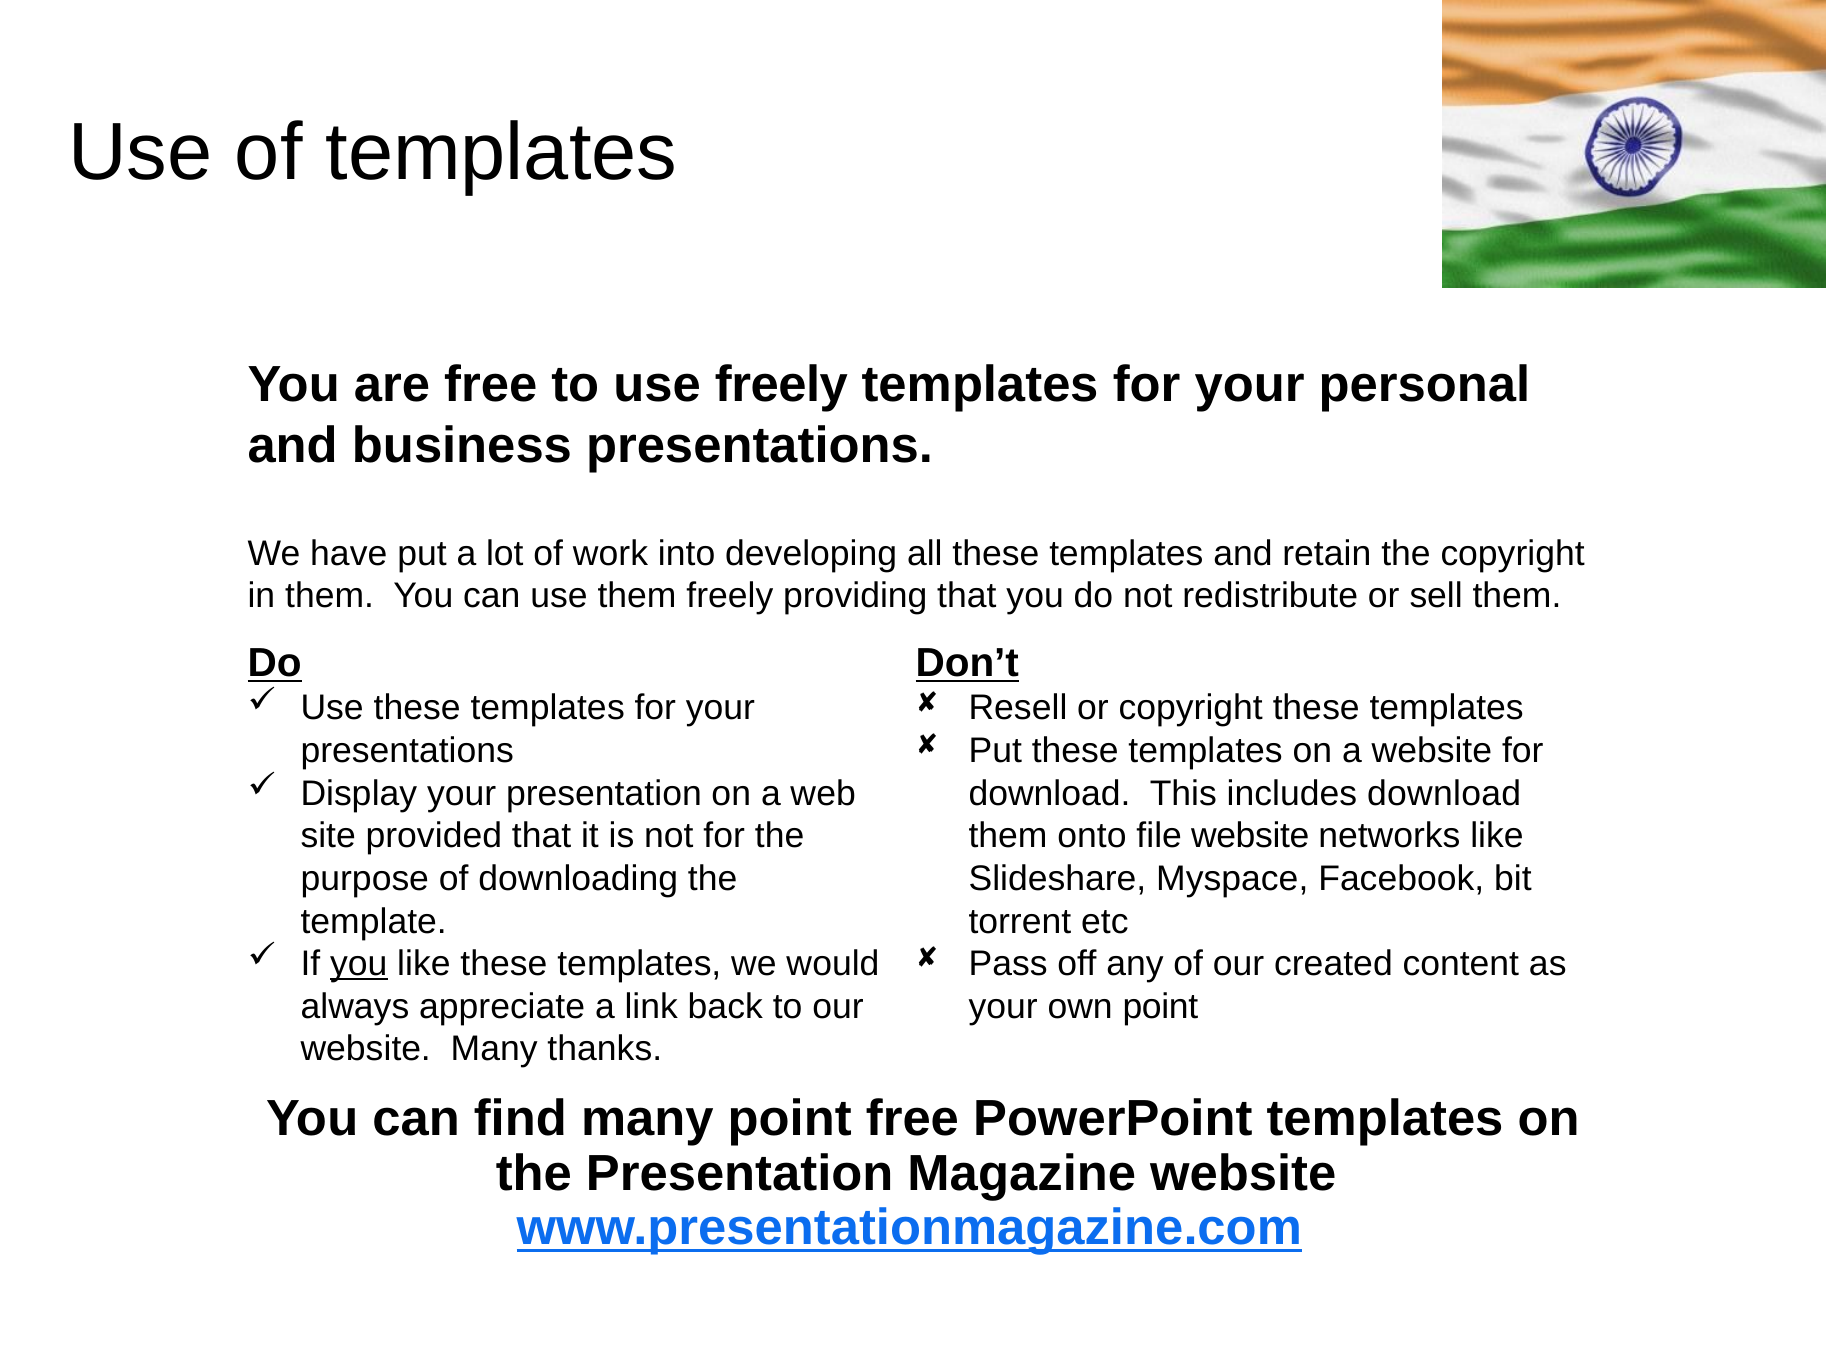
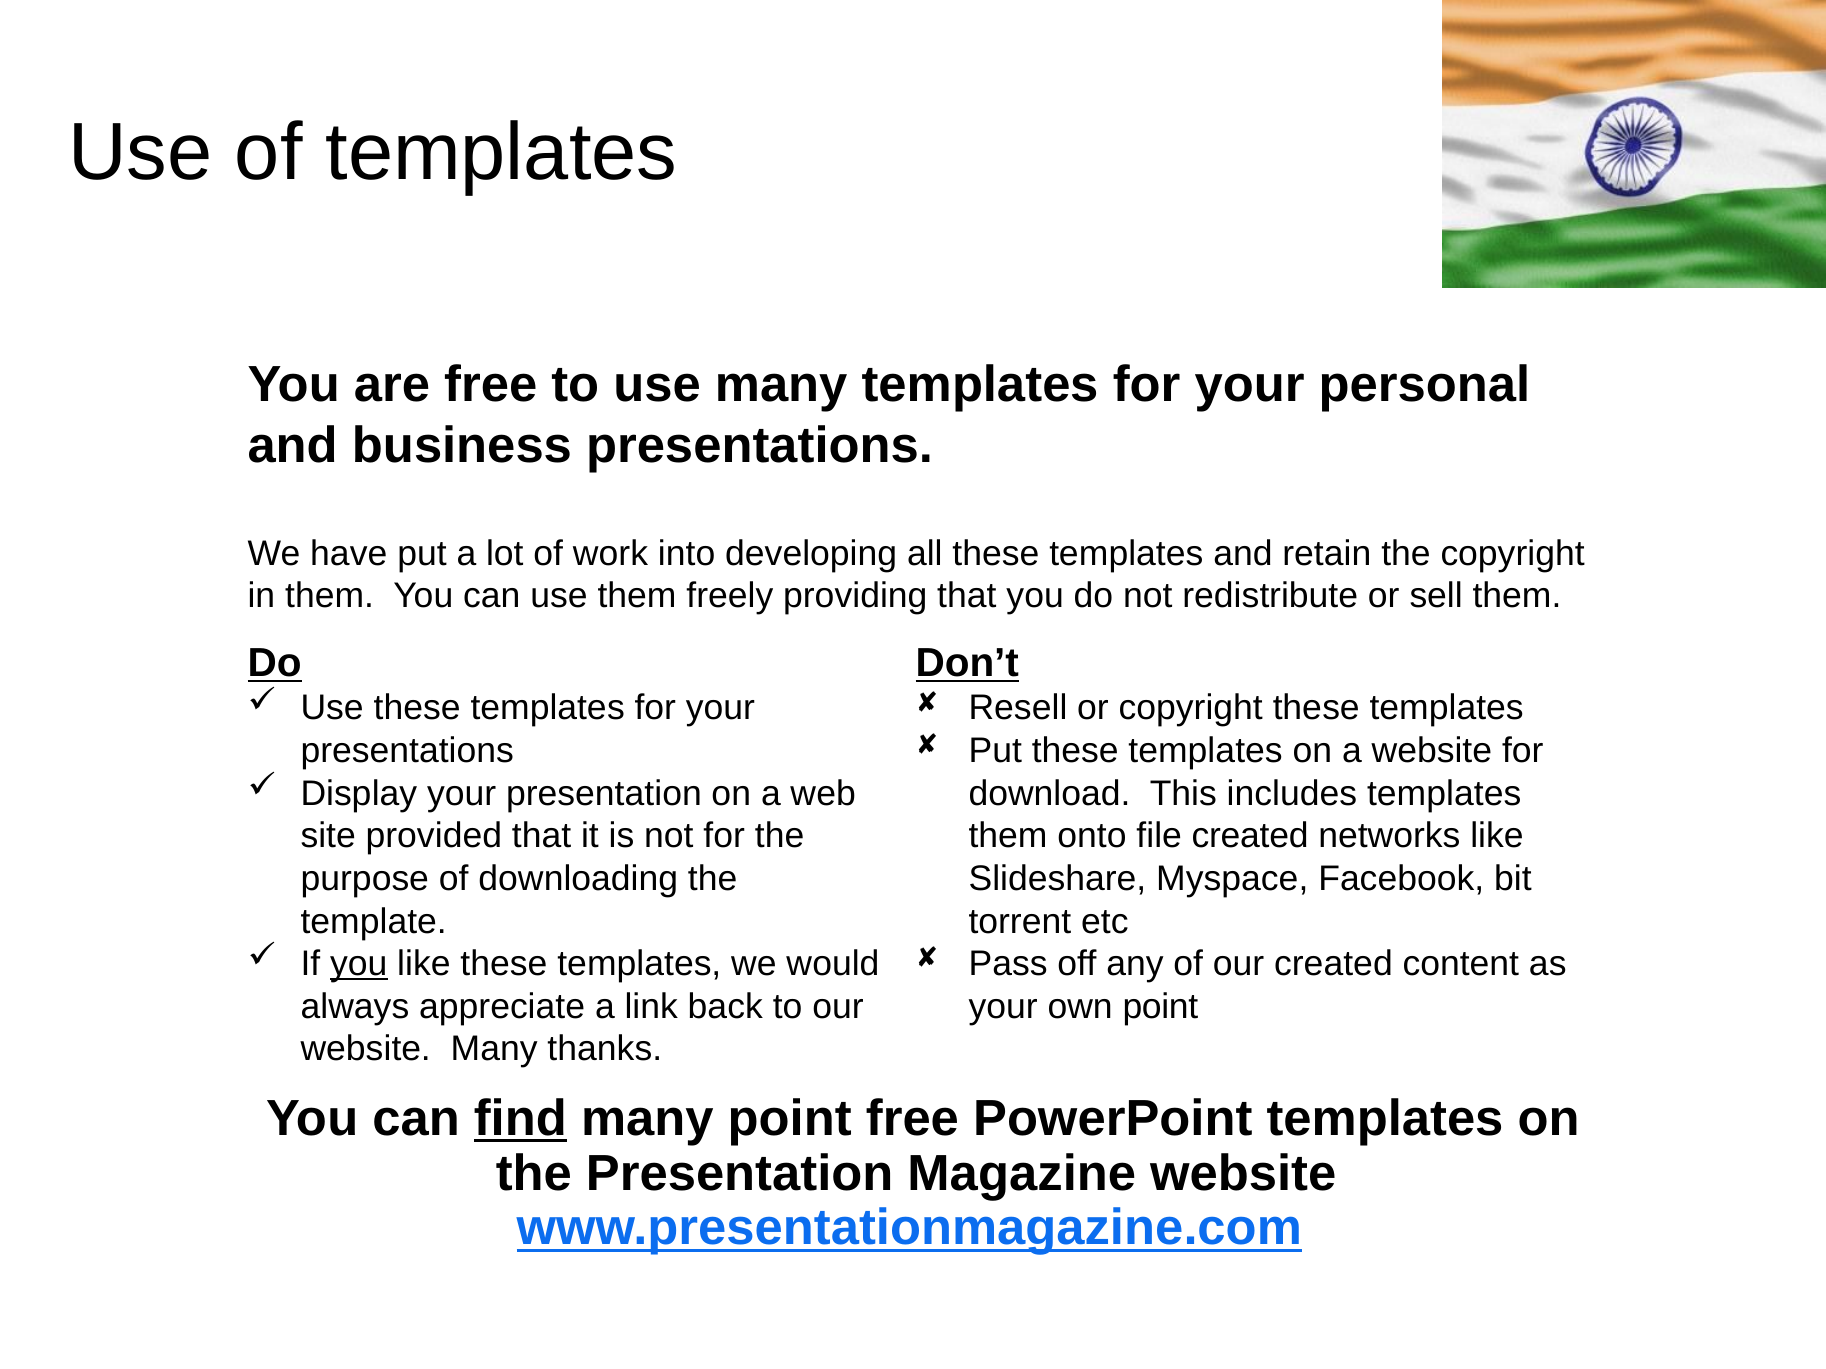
use freely: freely -> many (781, 385)
includes download: download -> templates (1444, 794)
file website: website -> created (1250, 836)
find underline: none -> present (520, 1119)
